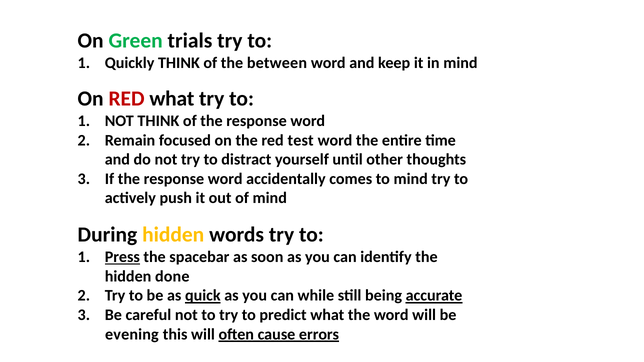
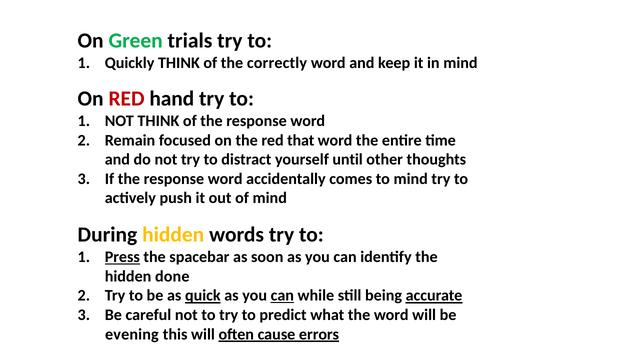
between: between -> correctly (277, 63)
RED what: what -> hand (172, 99)
test: test -> that (301, 140)
can underline: none -> present (282, 296)
